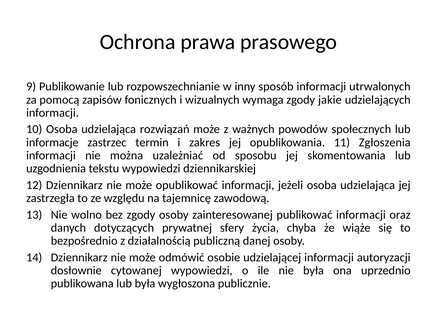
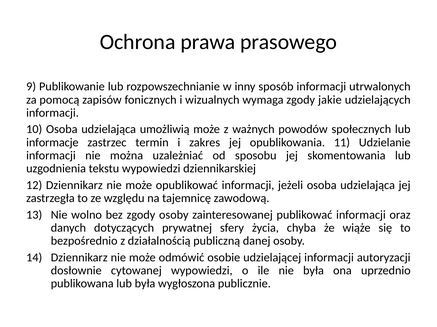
rozwiązań: rozwiązań -> umożliwią (165, 130)
Zgłoszenia: Zgłoszenia -> Udzielanie (385, 143)
